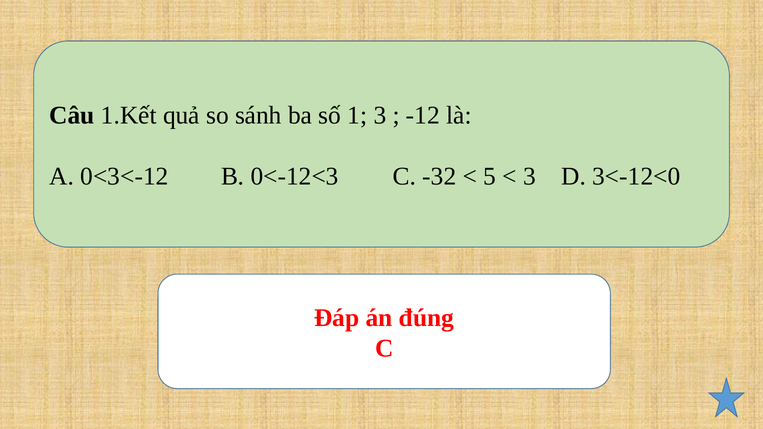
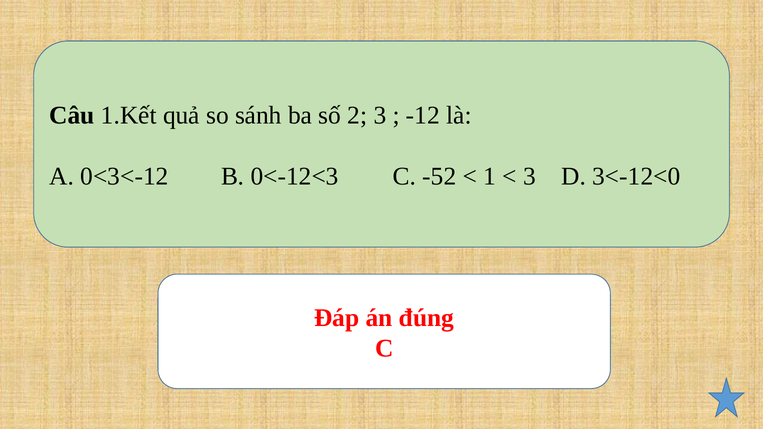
1: 1 -> 2 (357, 115)
-32: -32 -> -52 (439, 176)
5: 5 -> 1 (490, 176)
